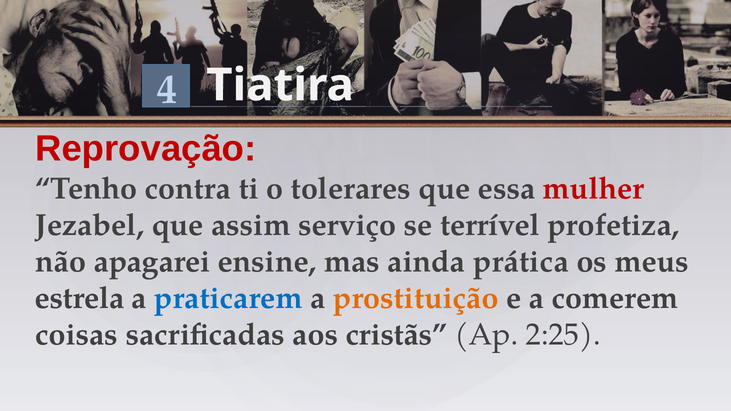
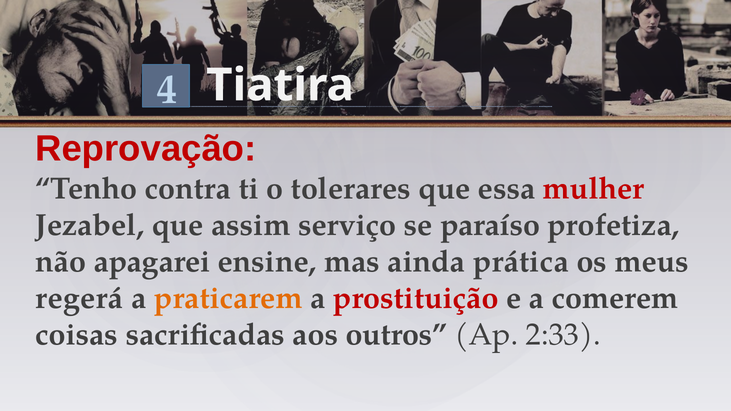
terrível: terrível -> paraíso (490, 225)
estrela: estrela -> regerá (79, 298)
praticarem colour: blue -> orange (228, 298)
prostituição colour: orange -> red (416, 298)
cristãs: cristãs -> outros (397, 335)
2:25: 2:25 -> 2:33 (563, 335)
